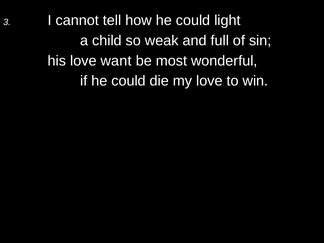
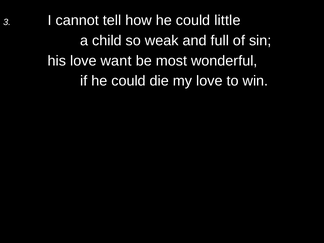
light: light -> little (227, 20)
